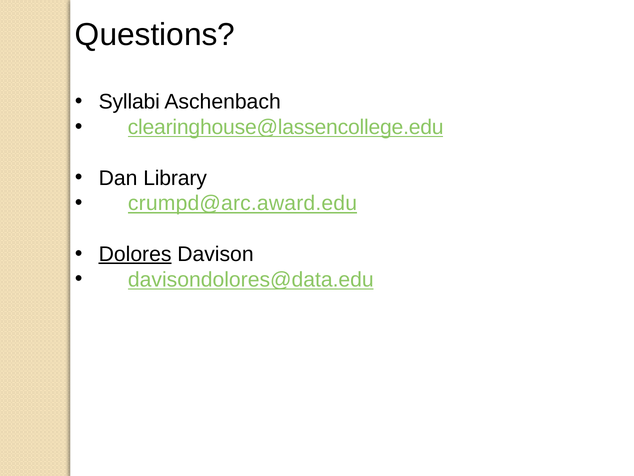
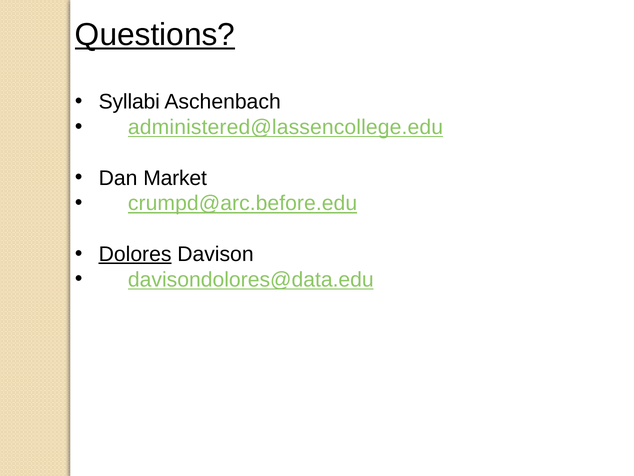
Questions underline: none -> present (155, 35)
clearinghouse@lassencollege.edu: clearinghouse@lassencollege.edu -> administered@lassencollege.edu (286, 127)
Library: Library -> Market (175, 178)
crumpd@arc.award.edu: crumpd@arc.award.edu -> crumpd@arc.before.edu (243, 203)
